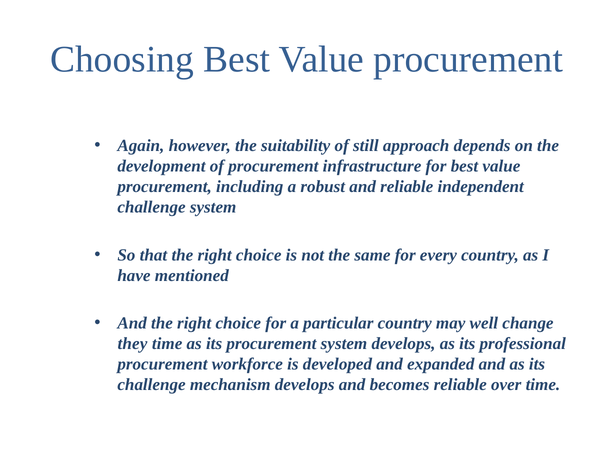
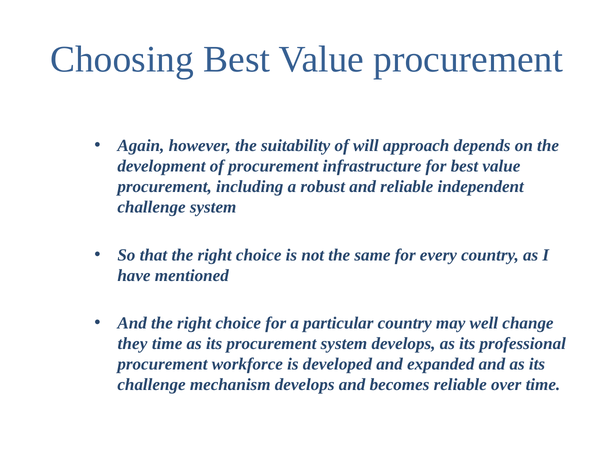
still: still -> will (366, 146)
